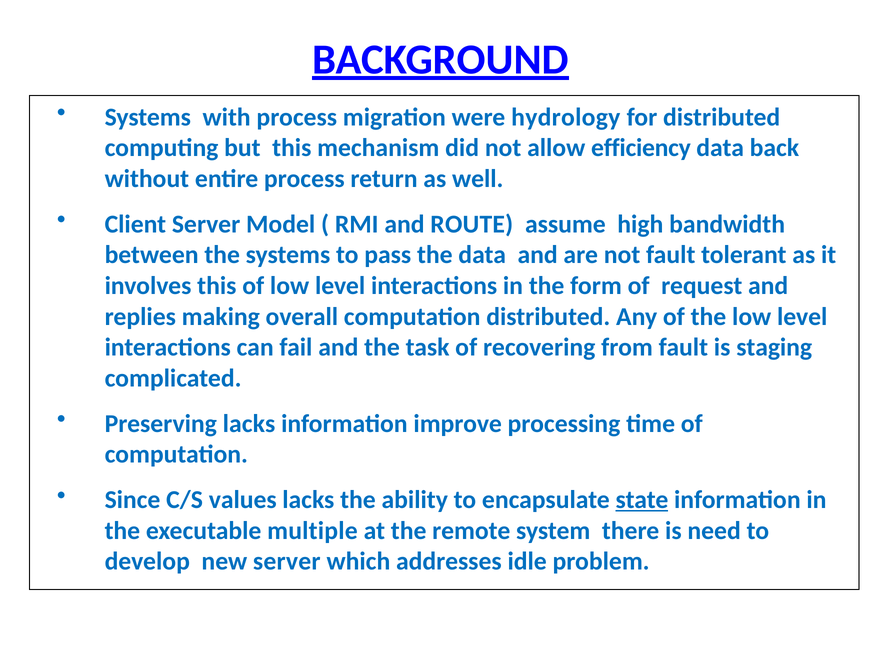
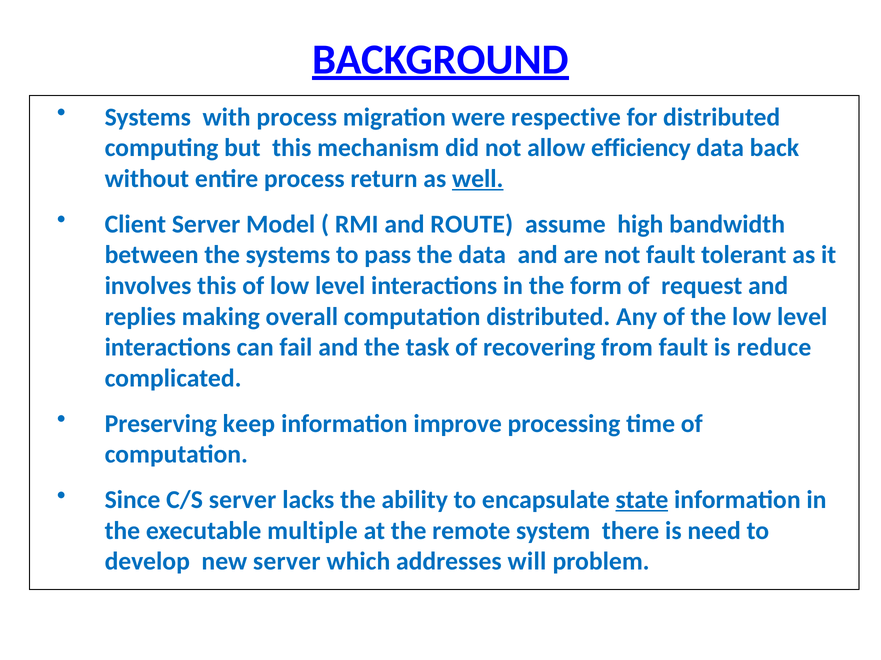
hydrology: hydrology -> respective (566, 117)
well underline: none -> present (478, 179)
staging: staging -> reduce (774, 348)
Preserving lacks: lacks -> keep (249, 424)
C/S values: values -> server (243, 500)
idle: idle -> will (527, 562)
